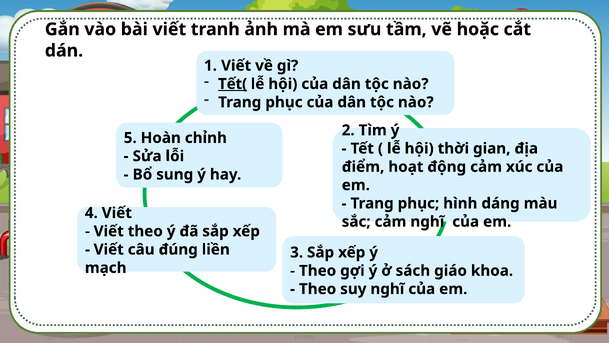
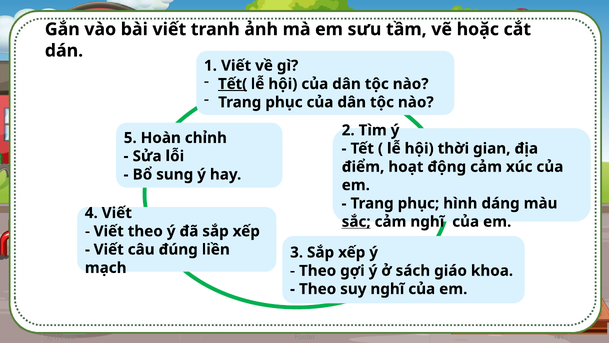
sắc underline: none -> present (356, 221)
